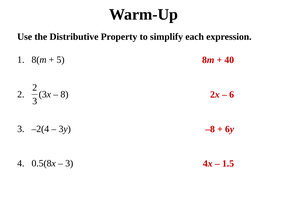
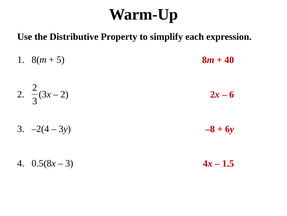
8: 8 -> 2 (64, 94)
